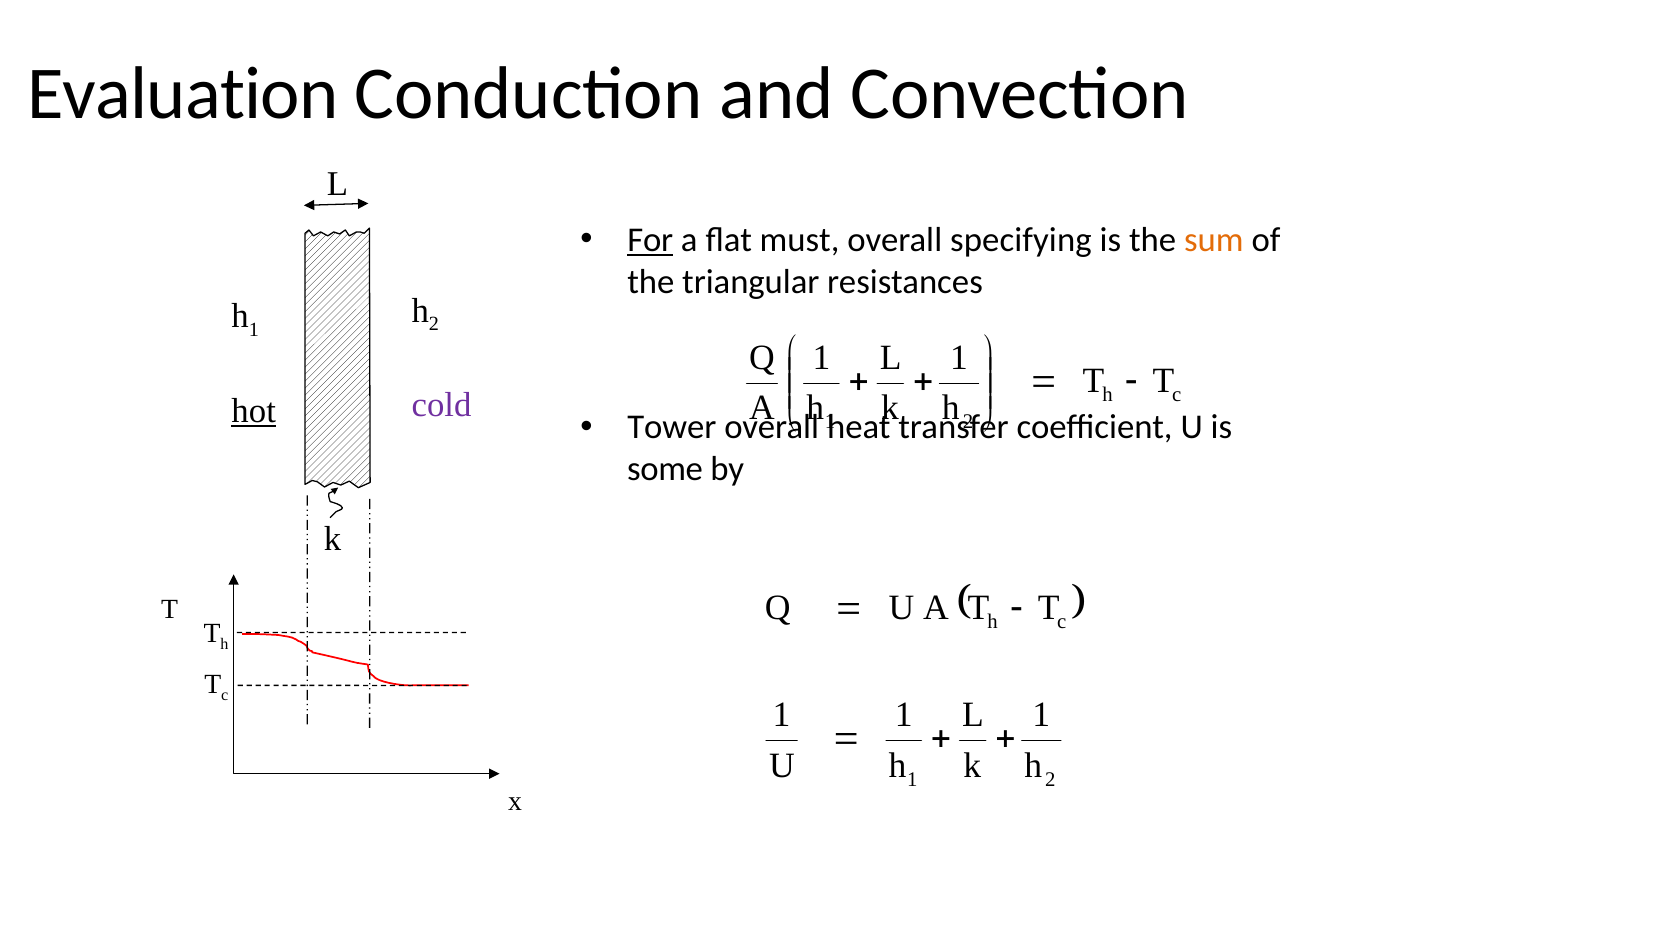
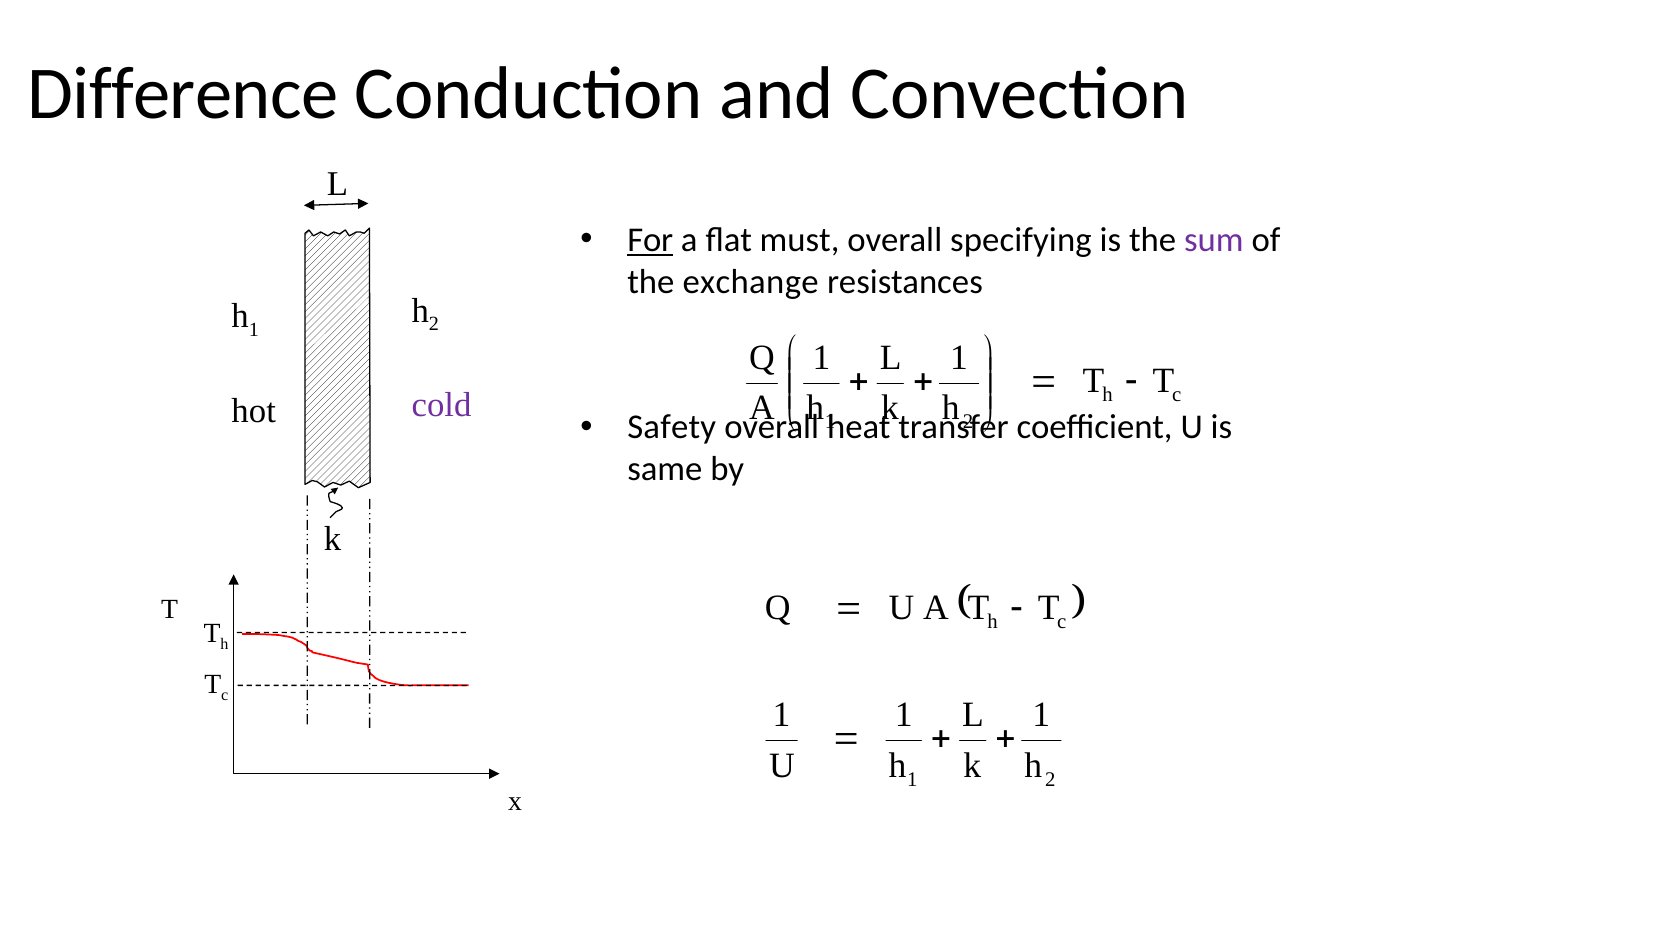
Evaluation: Evaluation -> Difference (183, 94)
sum colour: orange -> purple (1214, 240)
triangular: triangular -> exchange (751, 282)
hot underline: present -> none (254, 411)
Tower: Tower -> Safety (672, 428)
some: some -> same (665, 469)
